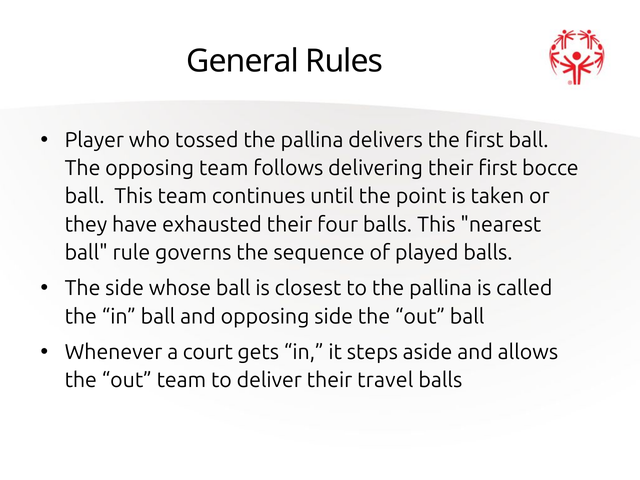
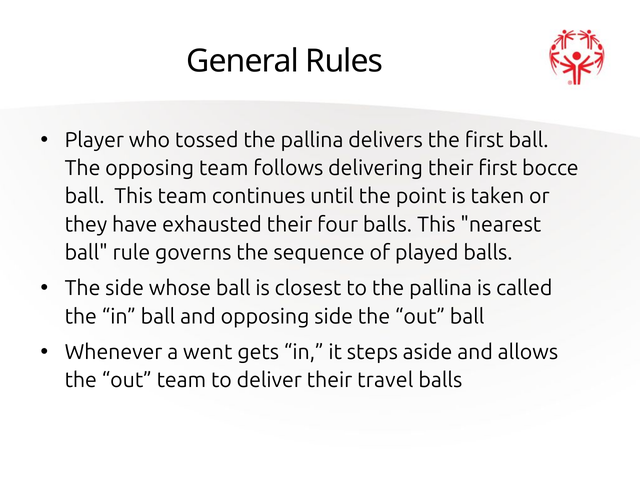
court: court -> went (208, 352)
